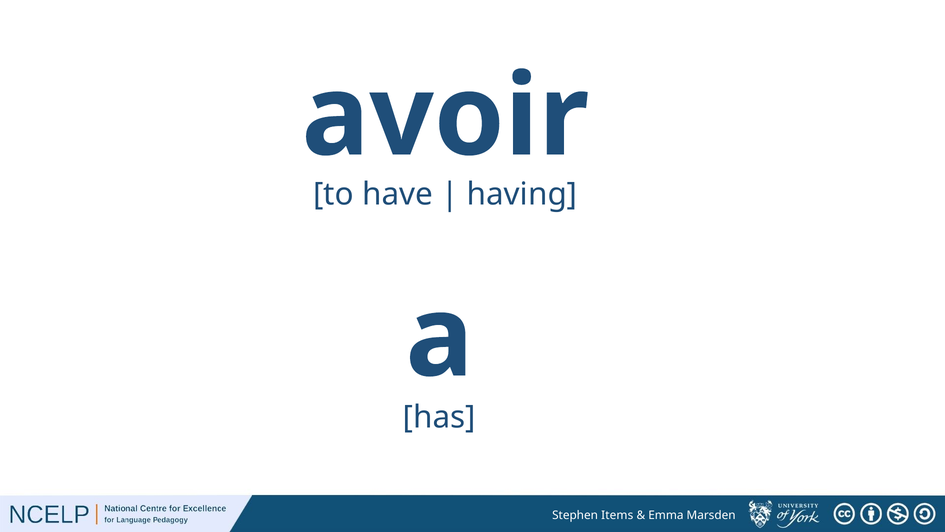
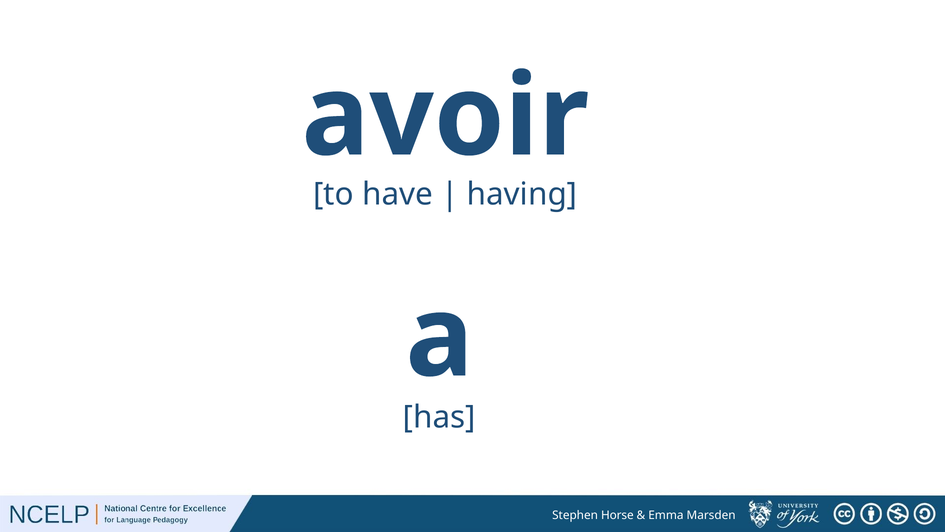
Items: Items -> Horse (617, 515)
